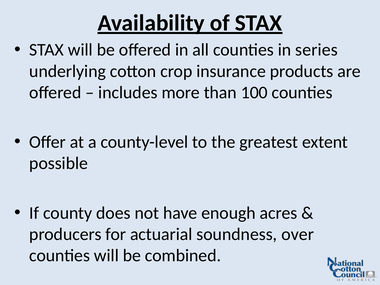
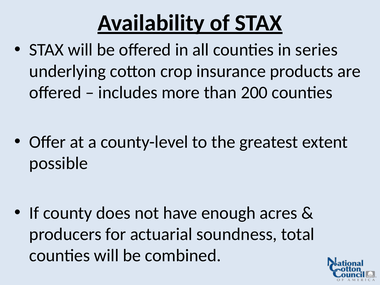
100: 100 -> 200 (254, 92)
over: over -> total (298, 234)
